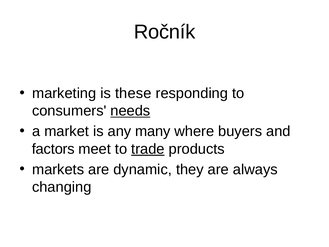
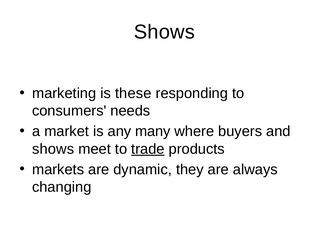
Ročník: Ročník -> Shows (164, 32)
needs underline: present -> none (130, 111)
factors: factors -> shows (53, 149)
